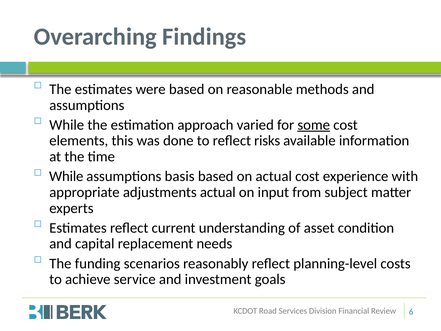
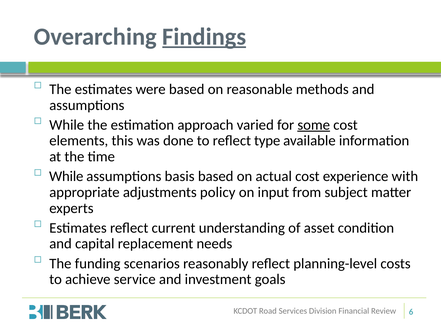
Findings underline: none -> present (204, 37)
risks: risks -> type (267, 141)
adjustments actual: actual -> policy (218, 192)
